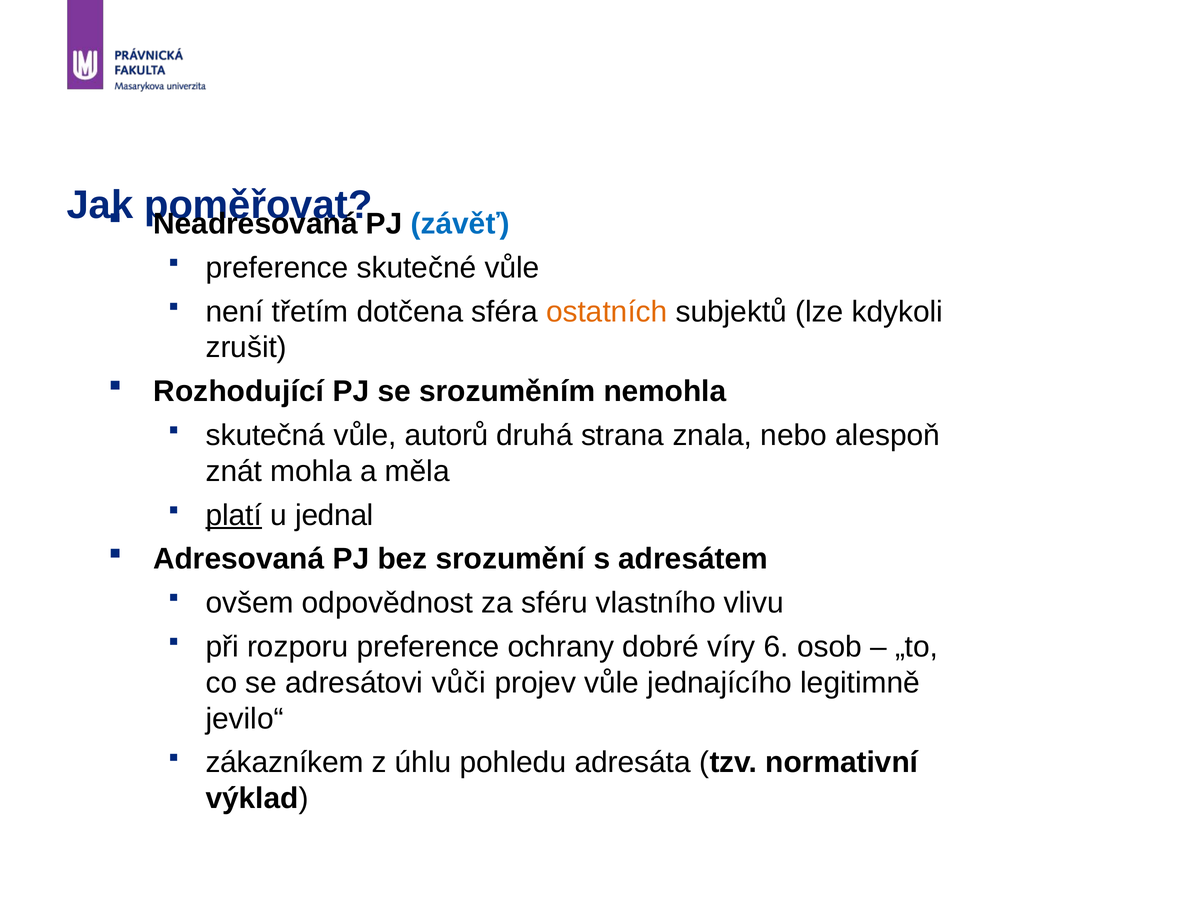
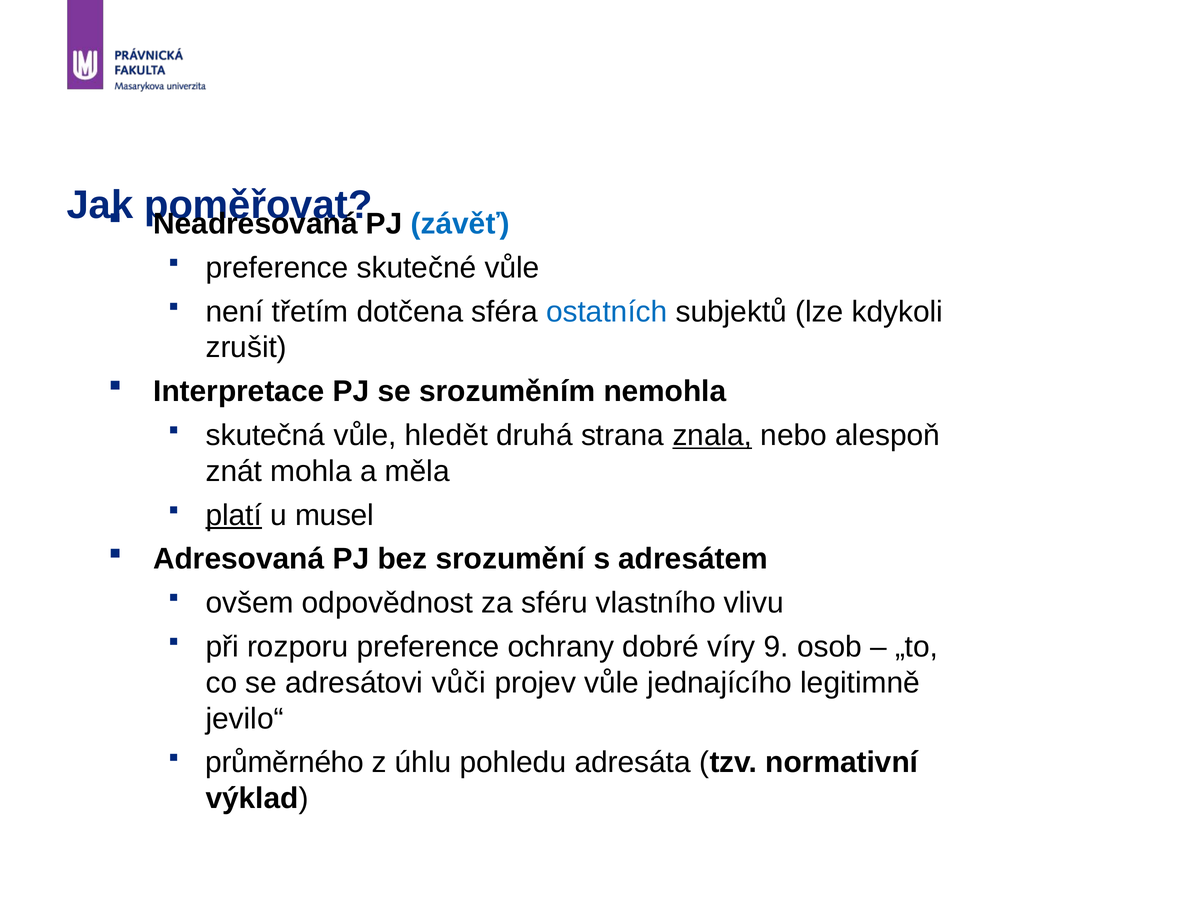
ostatních colour: orange -> blue (607, 312)
Rozhodující: Rozhodující -> Interpretace (239, 391)
autorů: autorů -> hledět (446, 435)
znala underline: none -> present (712, 435)
jednal: jednal -> musel (334, 515)
6: 6 -> 9 (776, 647)
zákazníkem: zákazníkem -> průměrného (285, 762)
